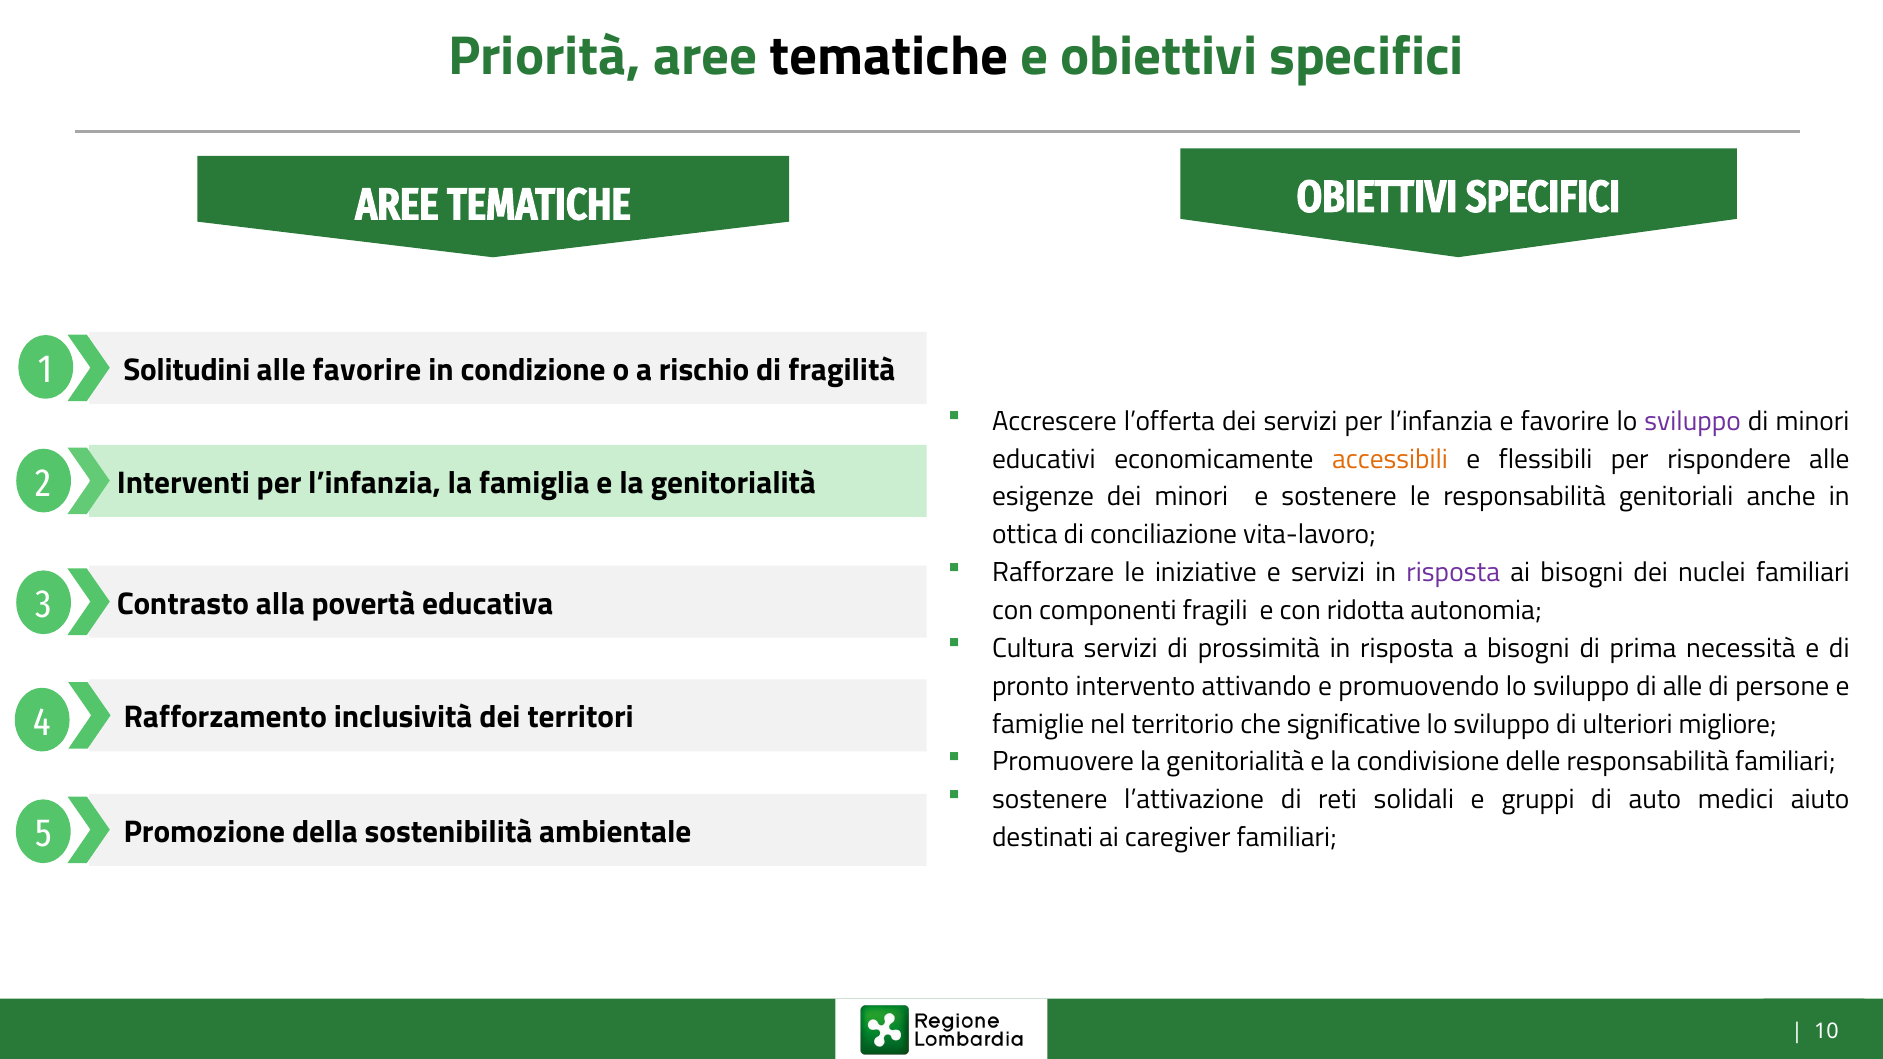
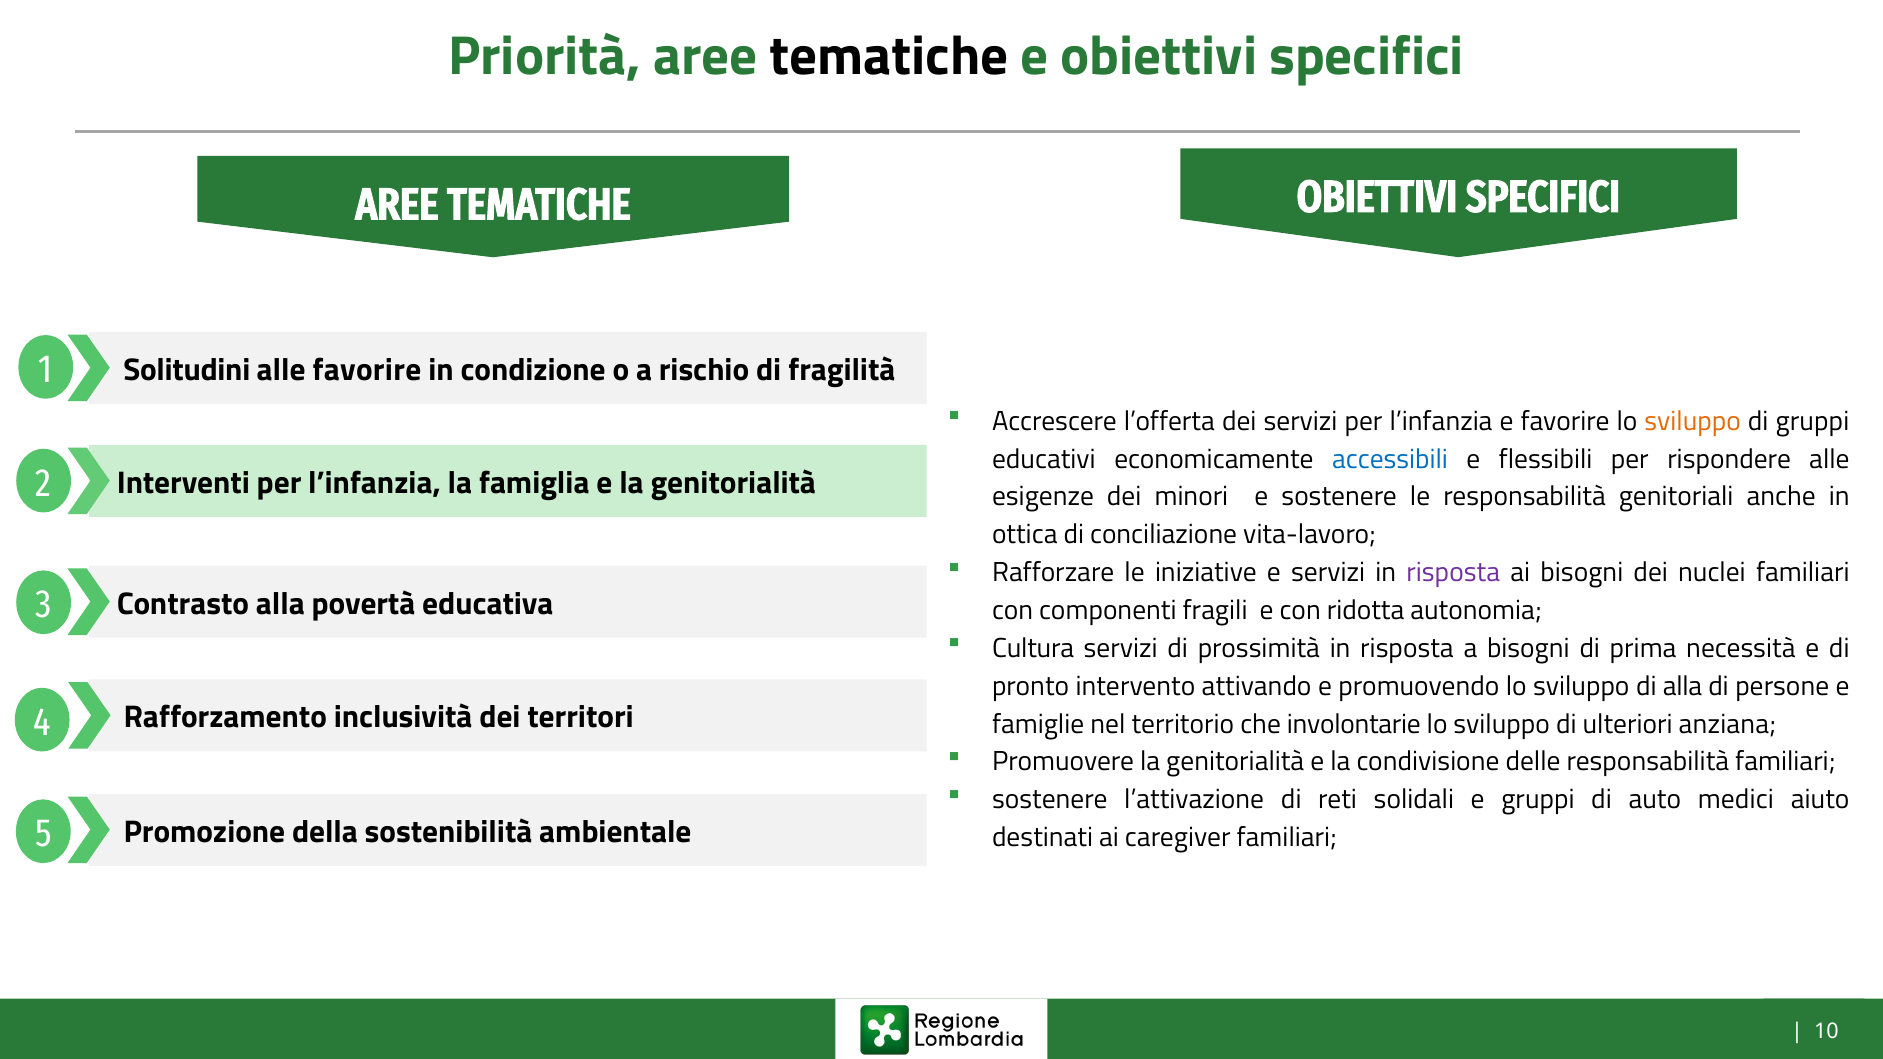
sviluppo colour: purple -> orange (1693, 421)
di minori: minori -> gruppi (1812, 421)
accessibili colour: orange -> blue (1390, 459)
di alle: alle -> alla (1683, 686)
significative: significative -> involontarie (1354, 724)
migliore: migliore -> anziana (1727, 724)
